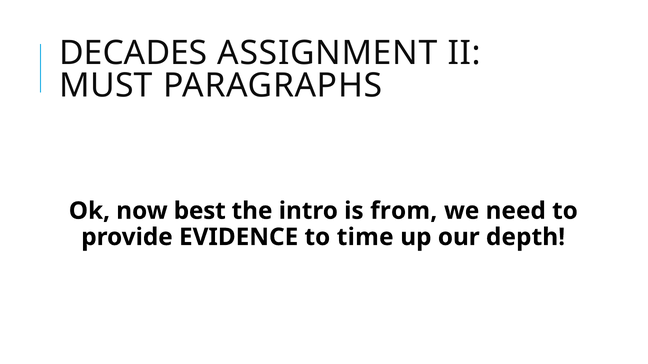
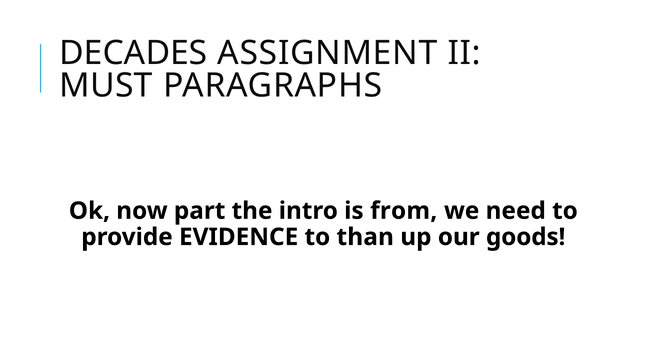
best: best -> part (200, 211)
time: time -> than (365, 237)
depth: depth -> goods (526, 237)
